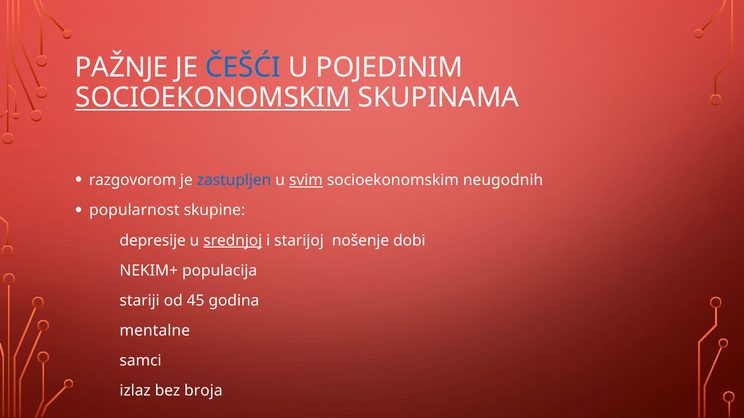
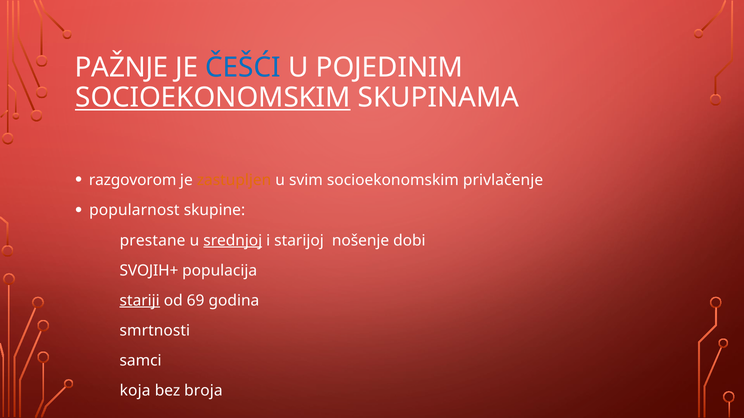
zastupljen colour: blue -> orange (234, 181)
svim underline: present -> none (306, 181)
neugodnih: neugodnih -> privlačenje (503, 181)
depresije: depresije -> prestane (153, 241)
NEKIM+: NEKIM+ -> SVOJIH+ (149, 271)
stariji underline: none -> present (140, 301)
45: 45 -> 69 (196, 301)
mentalne: mentalne -> smrtnosti (155, 331)
izlaz: izlaz -> koja (135, 391)
